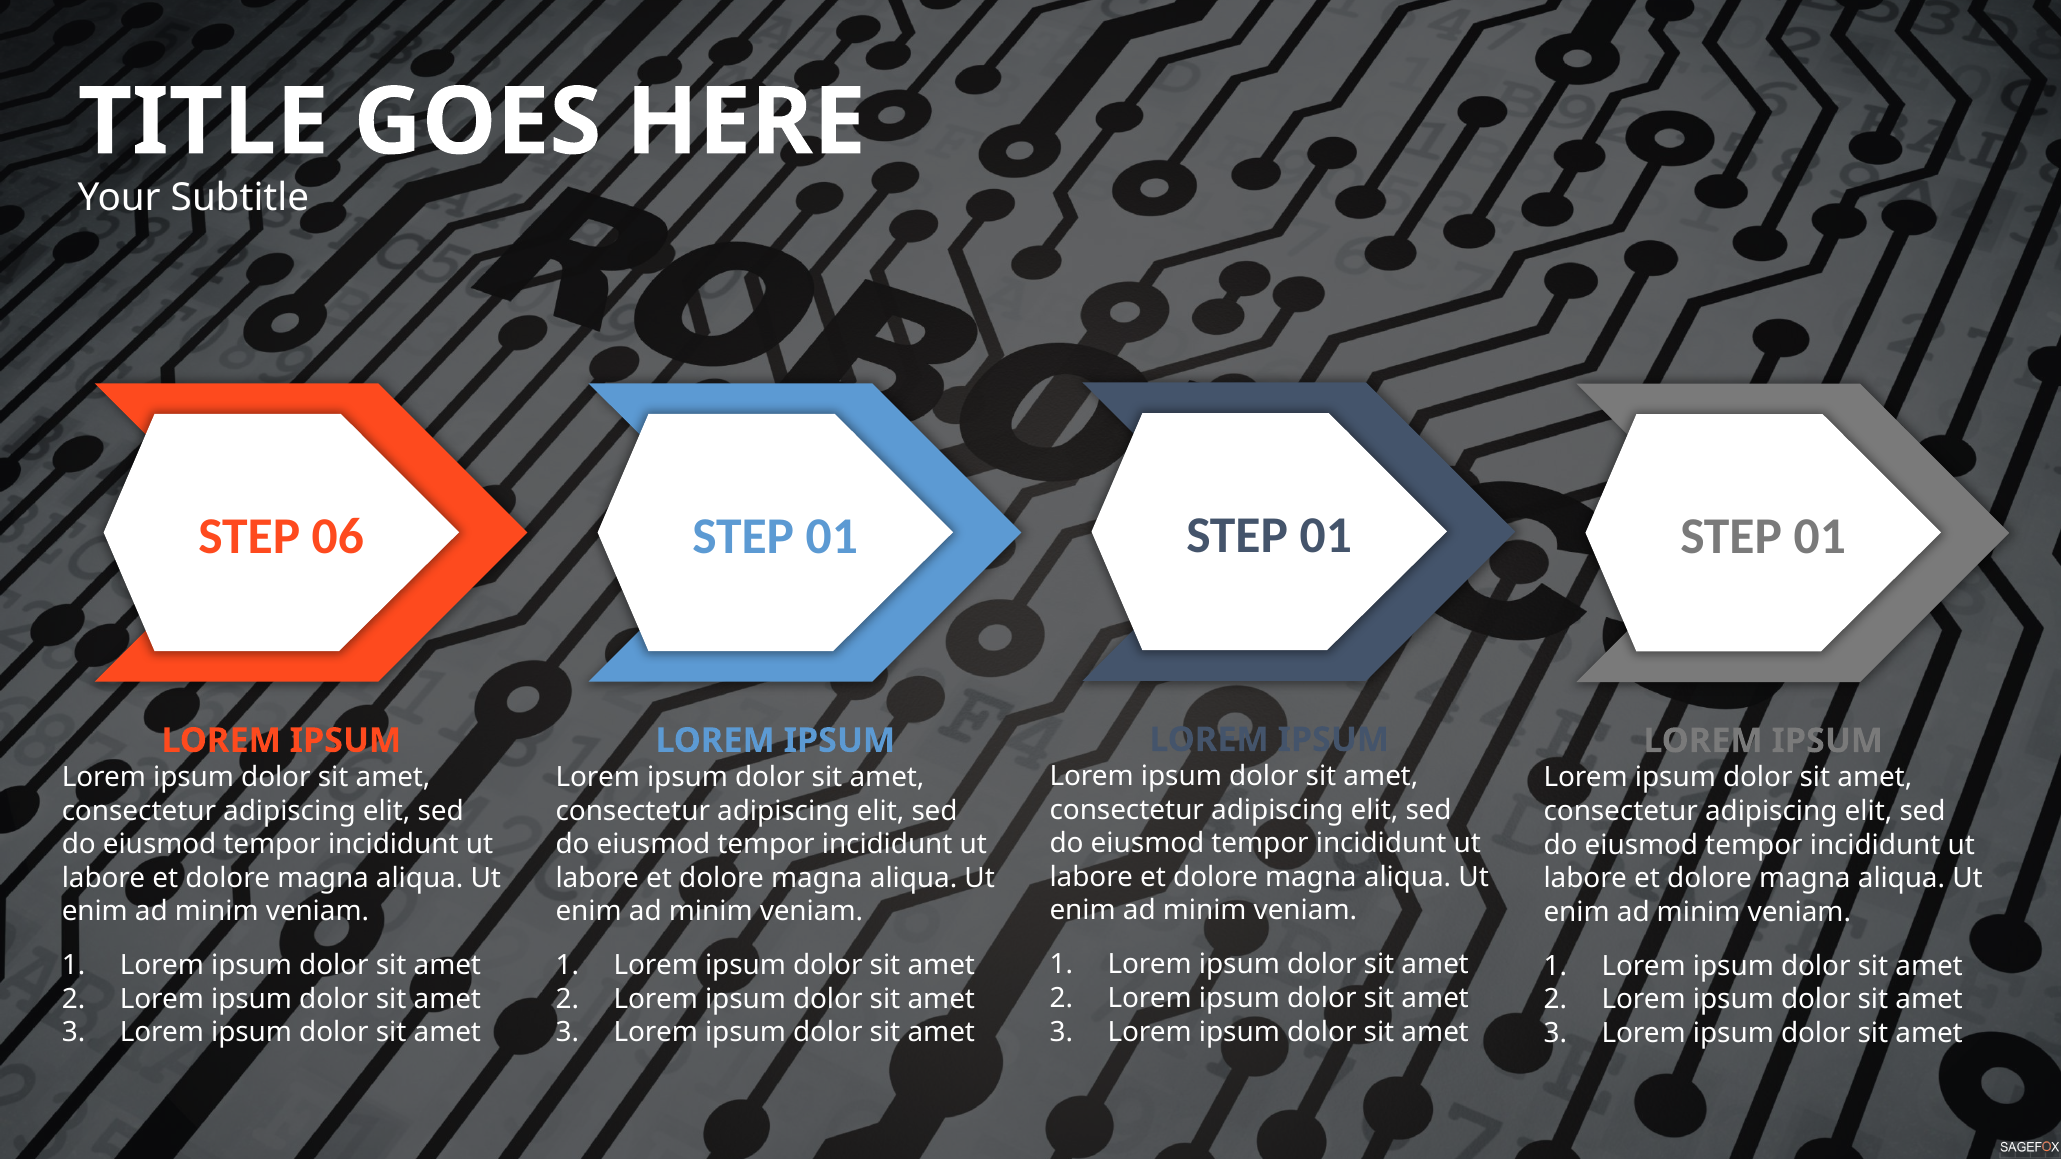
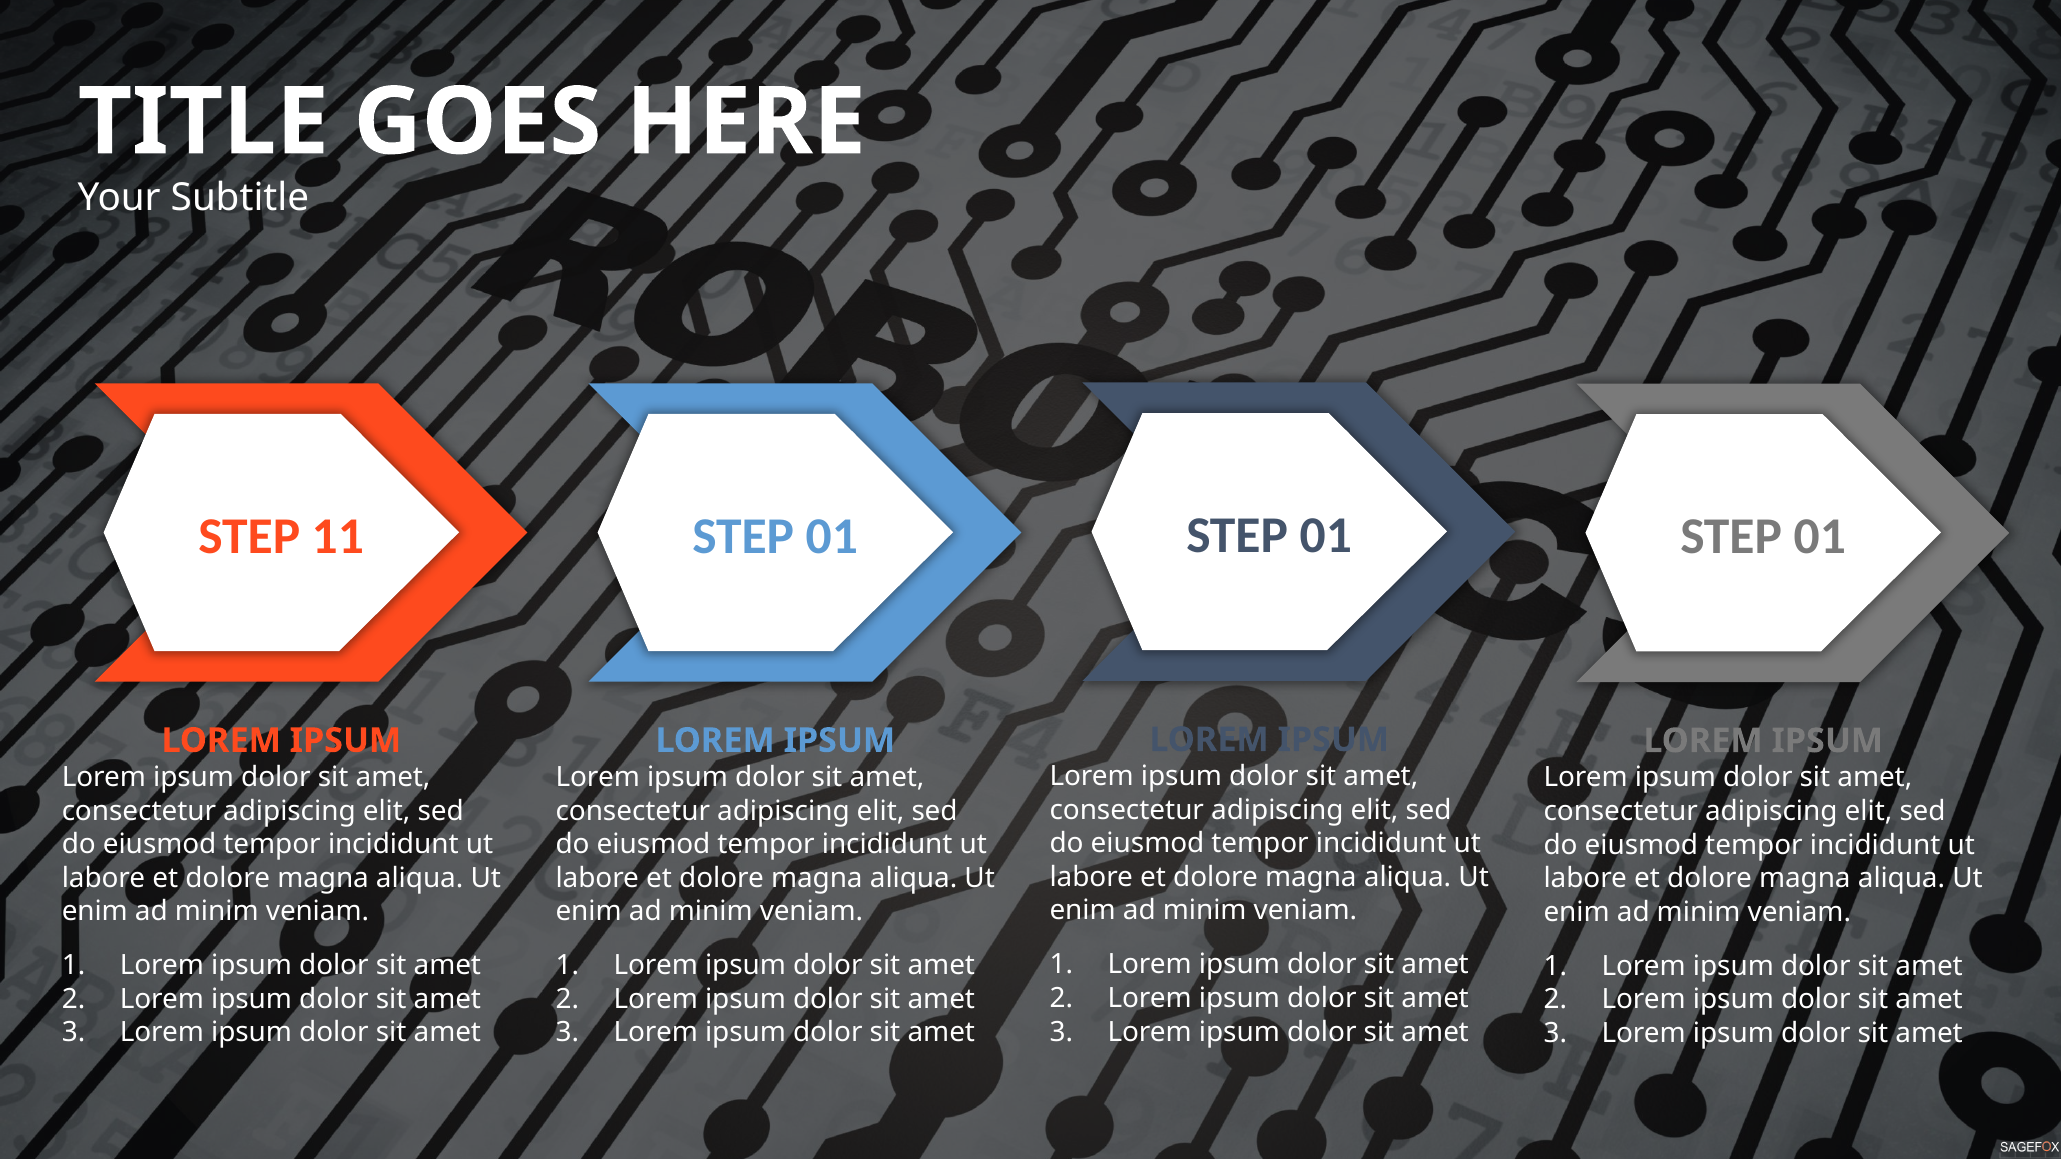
06: 06 -> 11 (338, 536)
